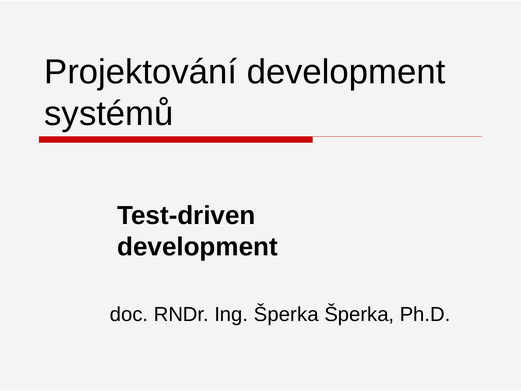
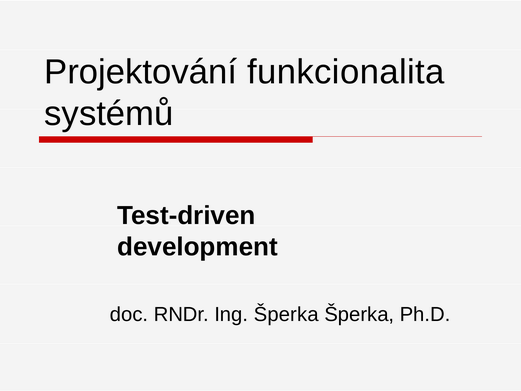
Projektování development: development -> funkcionalita (346, 72)
